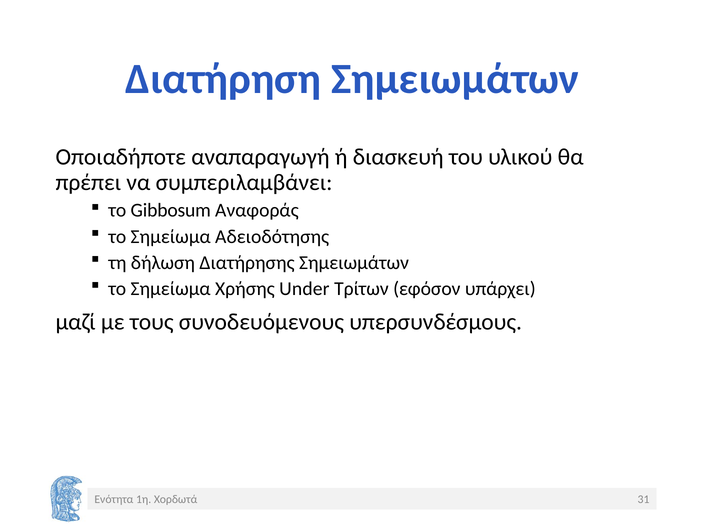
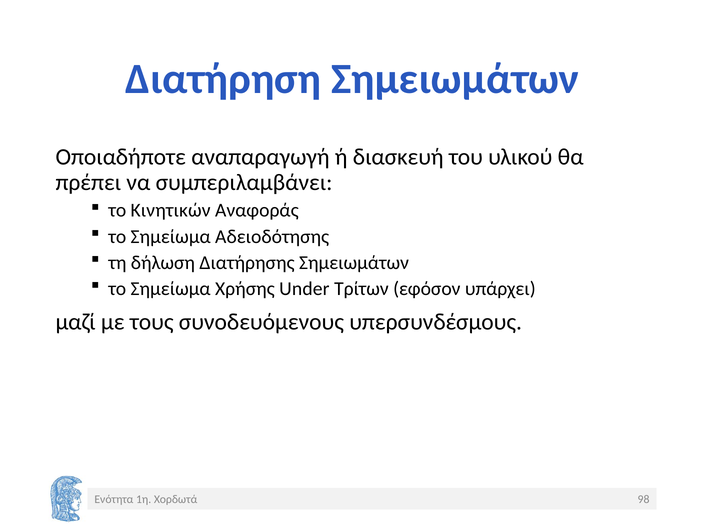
Gibbosum: Gibbosum -> Κινητικών (171, 210)
31: 31 -> 98 (644, 499)
